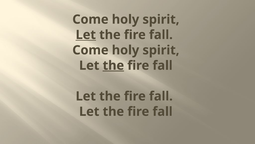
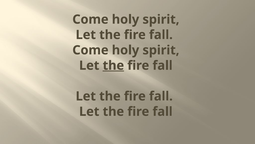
Let underline: present -> none (86, 35)
